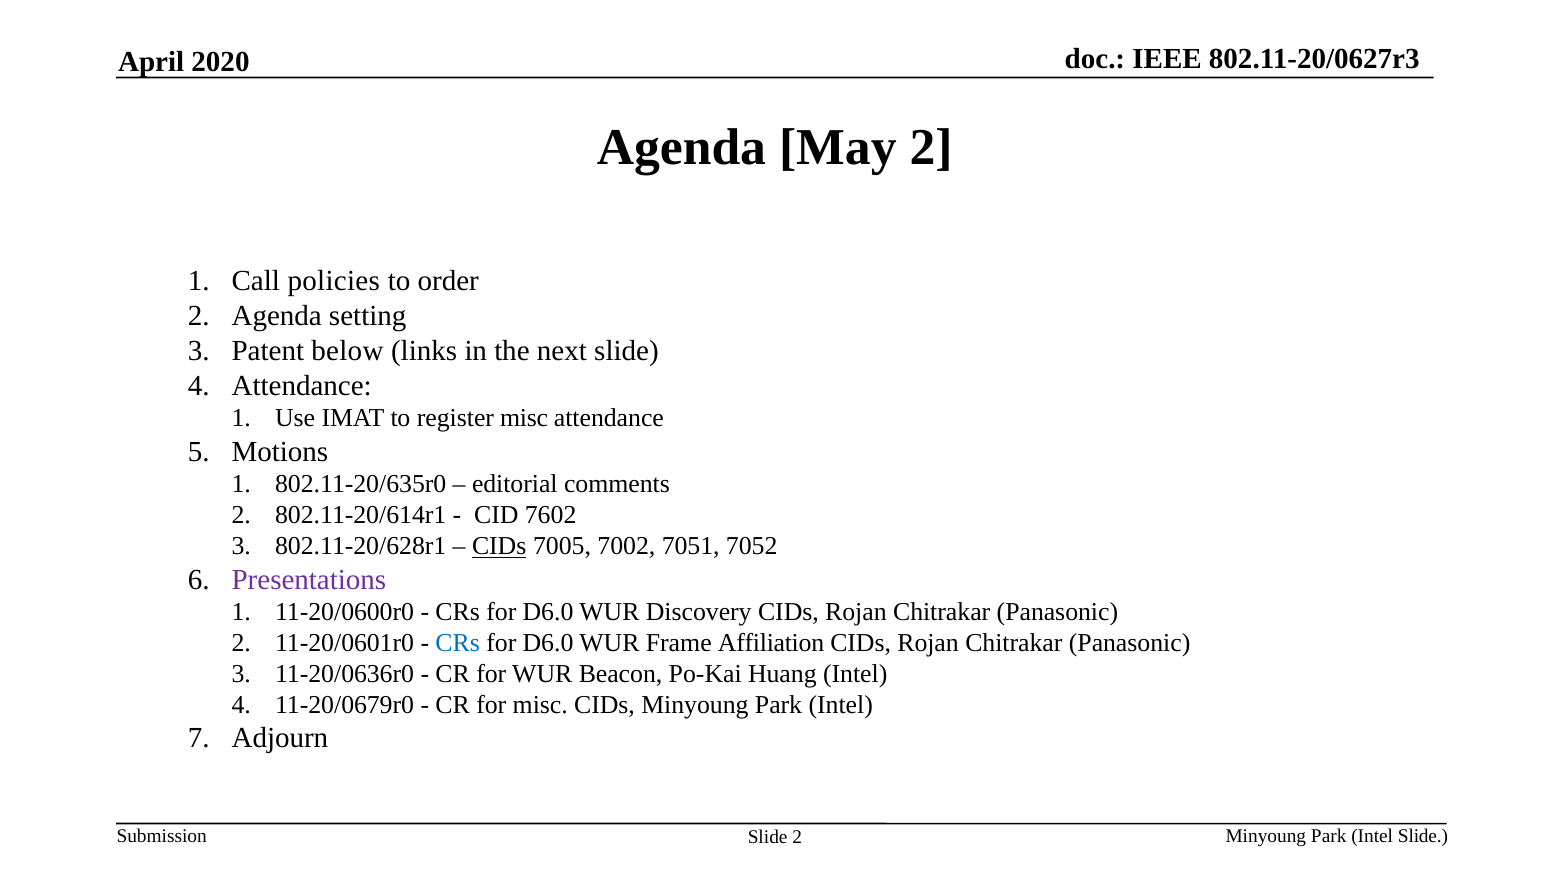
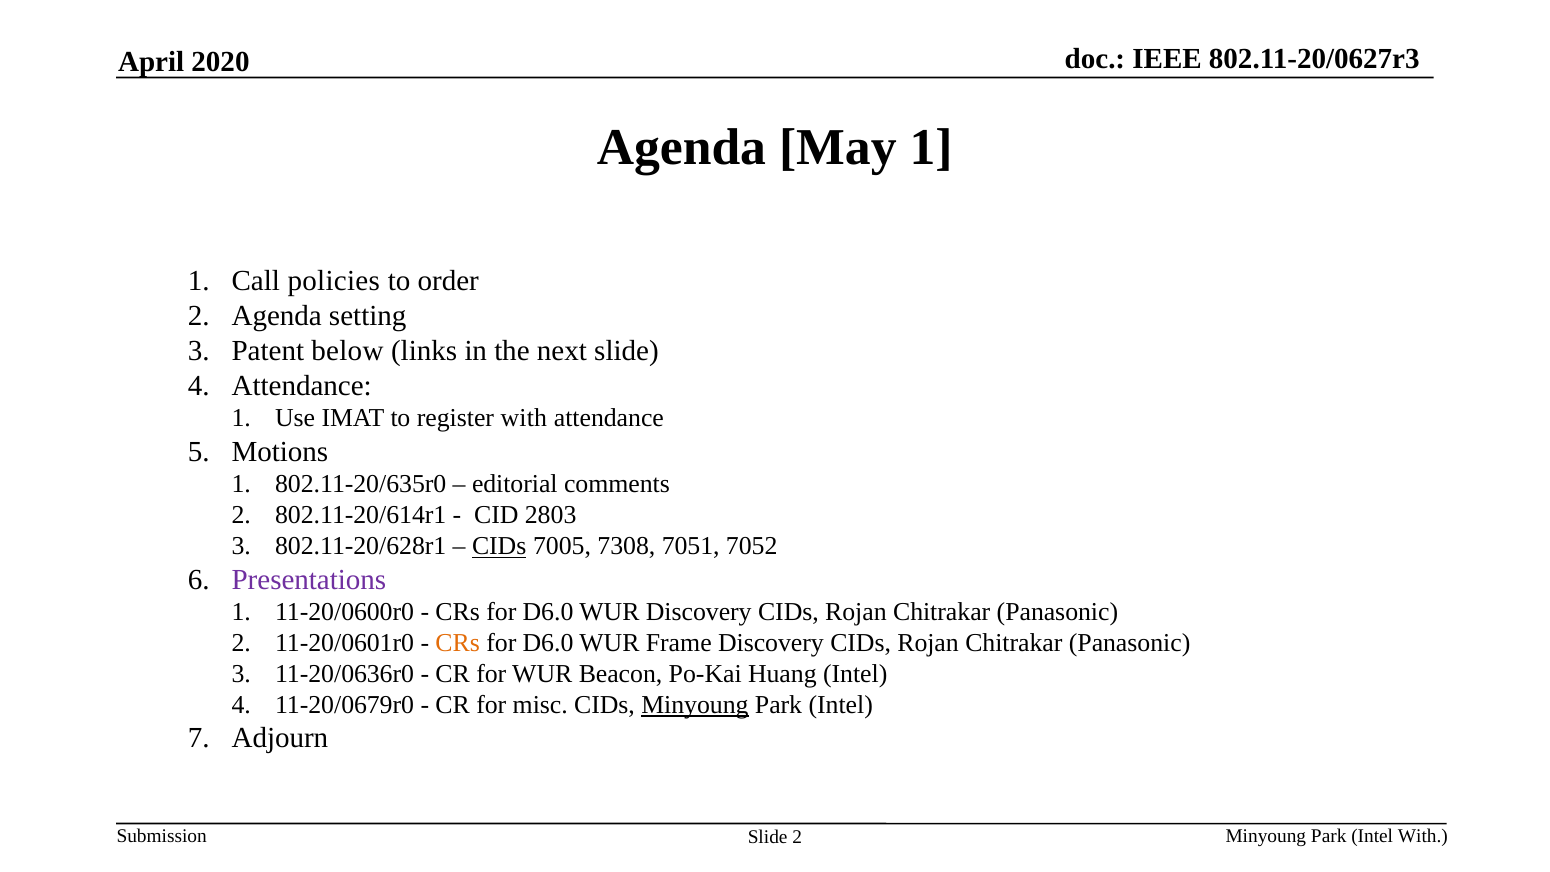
May 2: 2 -> 1 (931, 147)
register misc: misc -> with (524, 418)
7602: 7602 -> 2803 (551, 515)
7002: 7002 -> 7308 (626, 546)
CRs colour: blue -> orange (458, 643)
Frame Affiliation: Affiliation -> Discovery (771, 643)
Minyoung underline: none -> present (695, 705)
Intel Slide: Slide -> With (1423, 836)
